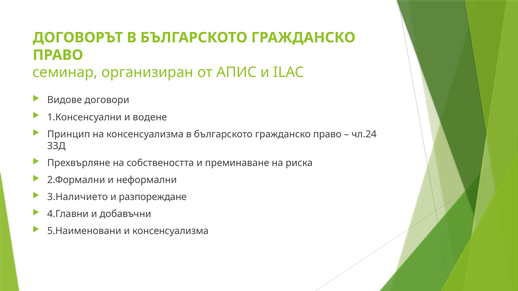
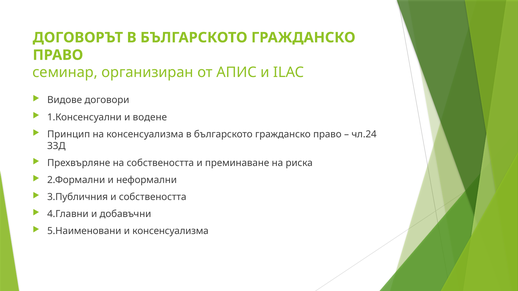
3.Наличието: 3.Наличието -> 3.Публичния (78, 197)
и разпореждане: разпореждане -> собствеността (153, 197)
